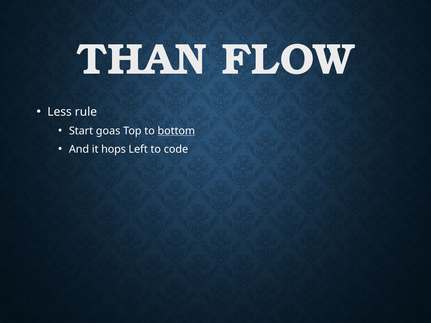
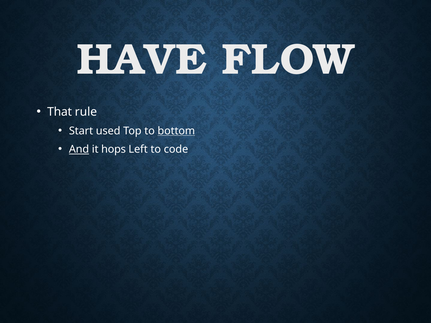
THAN: THAN -> HAVE (142, 60)
Less: Less -> That (60, 112)
goas: goas -> used (108, 131)
And underline: none -> present (79, 149)
